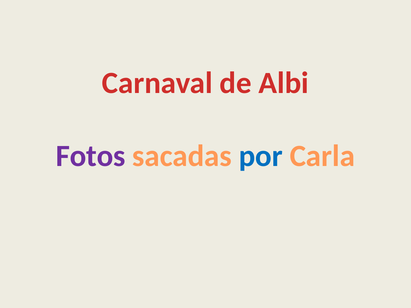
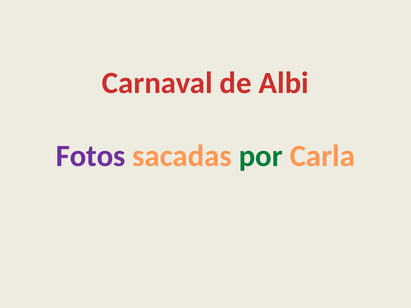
por colour: blue -> green (261, 156)
